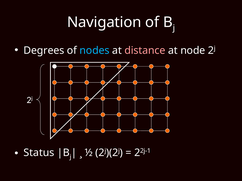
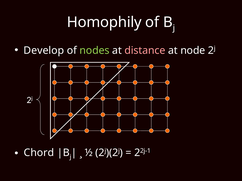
Navigation: Navigation -> Homophily (104, 22)
Degrees: Degrees -> Develop (44, 51)
nodes colour: light blue -> light green (94, 51)
Status: Status -> Chord (39, 153)
